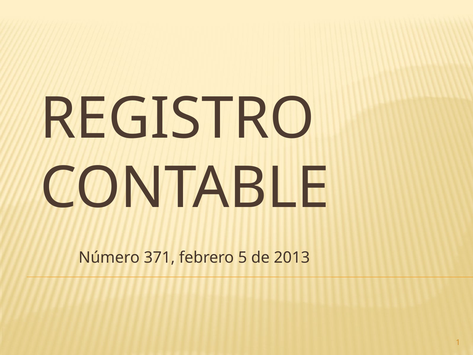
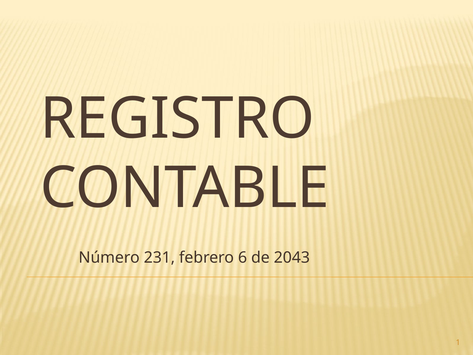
371: 371 -> 231 (159, 258)
5: 5 -> 6 (243, 258)
2013: 2013 -> 2043 (292, 258)
